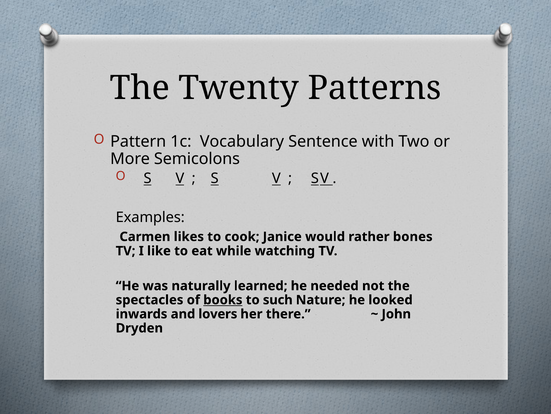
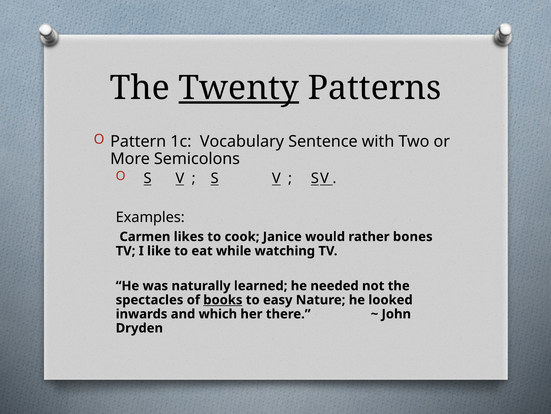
Twenty underline: none -> present (239, 88)
such: such -> easy (278, 299)
lovers: lovers -> which (218, 314)
